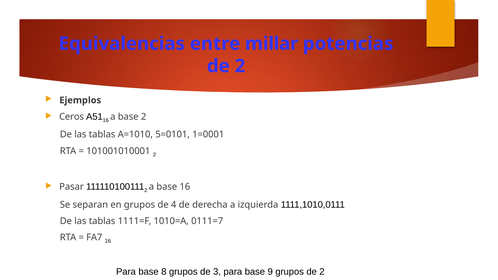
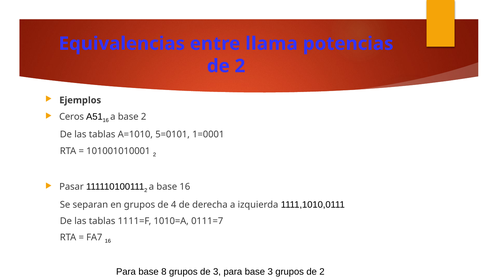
millar: millar -> llama (272, 44)
base 9: 9 -> 3 (270, 272)
